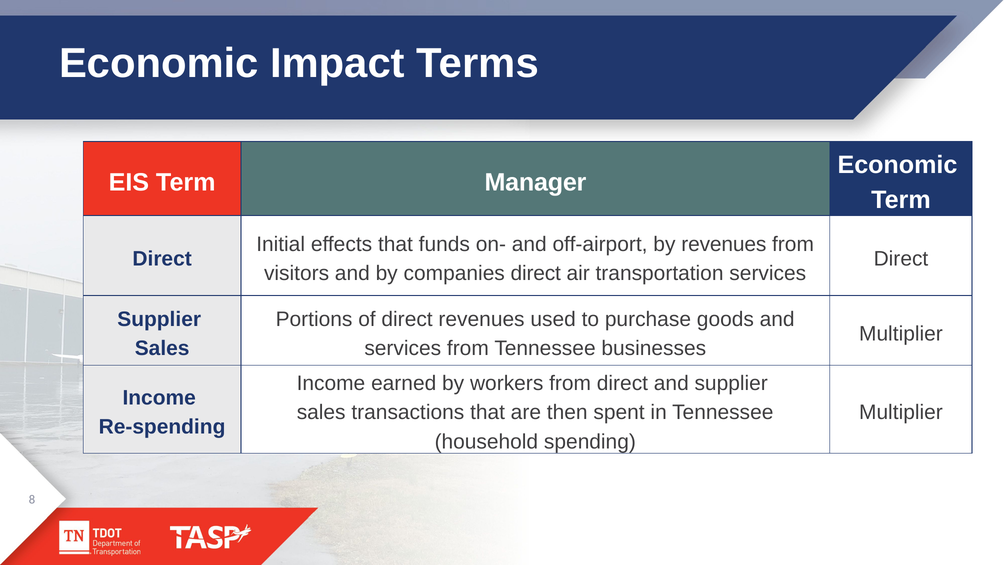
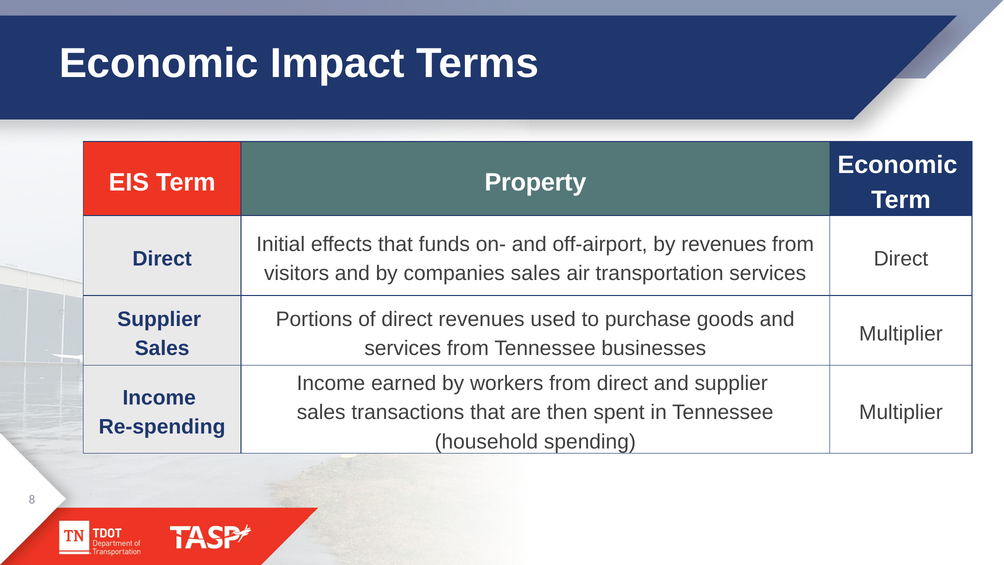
Manager: Manager -> Property (535, 182)
companies direct: direct -> sales (536, 273)
